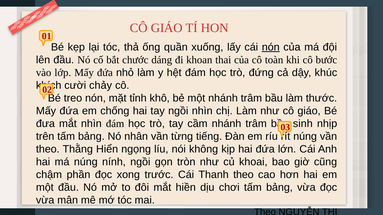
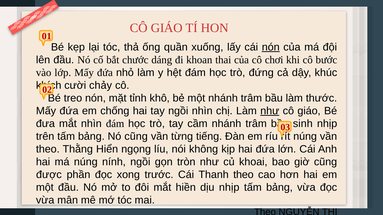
toàn: toàn -> chơi (274, 60)
như underline: none -> present (270, 111)
Nó nhân: nhân -> cũng (136, 137)
chậm: chậm -> được (49, 175)
dịu chơi: chơi -> nhịp (229, 188)
